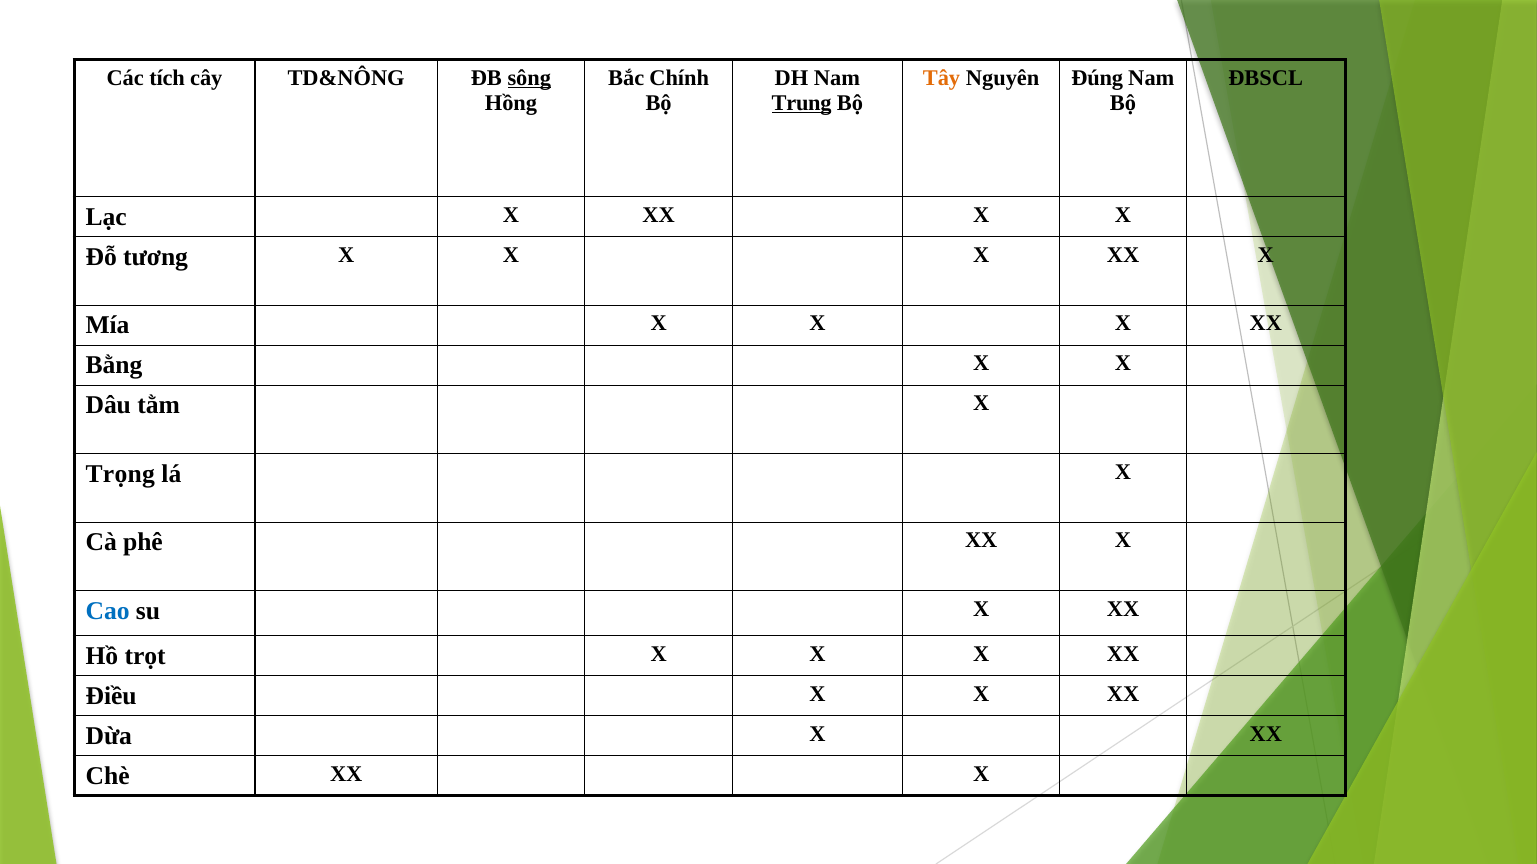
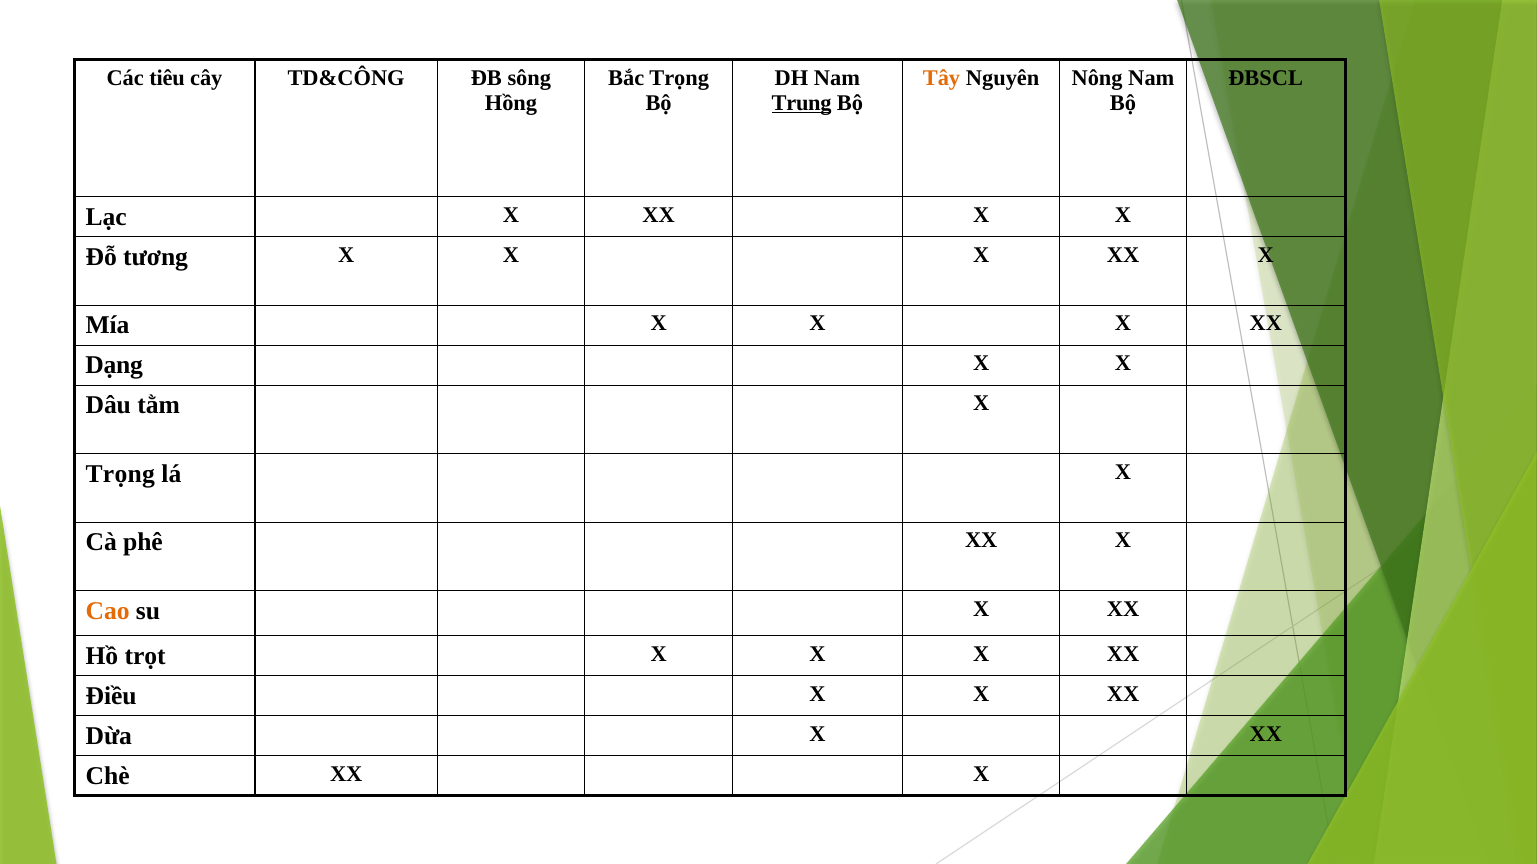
tích: tích -> tiêu (167, 78)
TD&NÔNG: TD&NÔNG -> TD&CÔNG (346, 78)
sông underline: present -> none (529, 78)
Bắc Chính: Chính -> Trọng (679, 78)
Đúng: Đúng -> Nông (1097, 78)
Bằng: Bằng -> Dạng (114, 366)
Cao colour: blue -> orange (108, 611)
